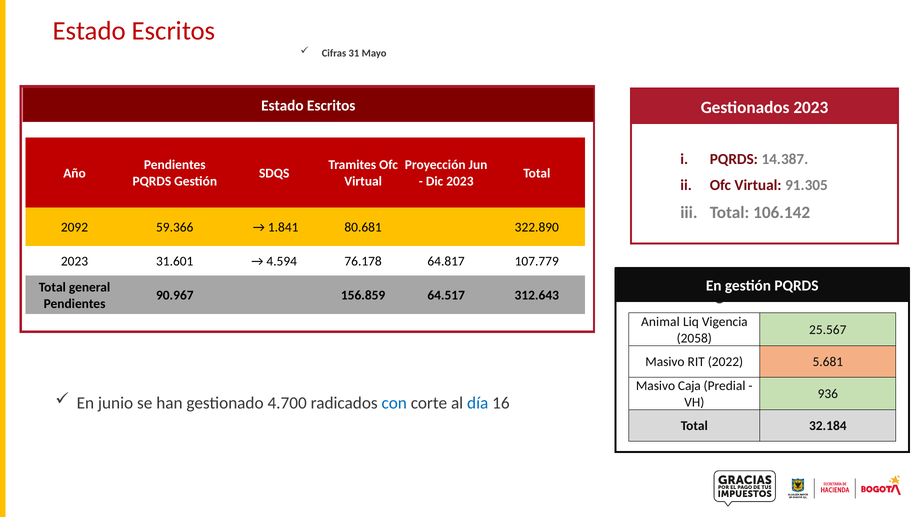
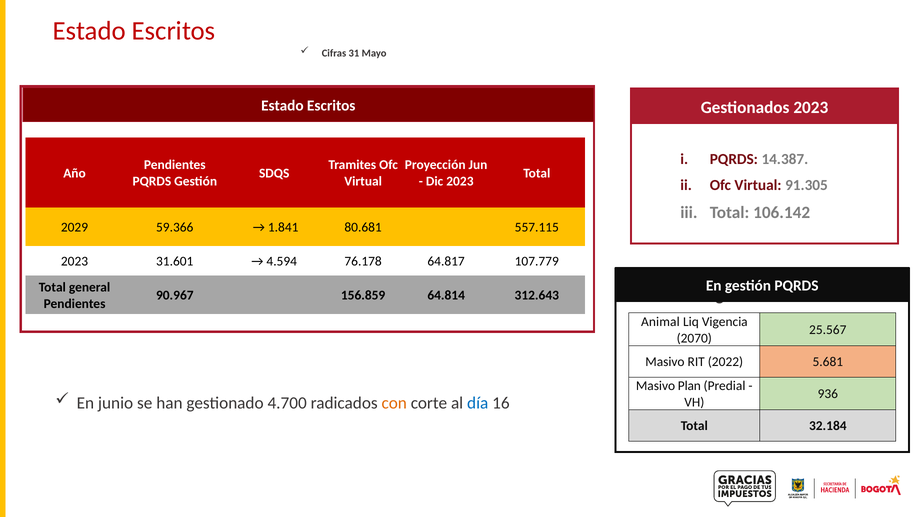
2092: 2092 -> 2029 (75, 227)
322.890: 322.890 -> 557.115 (537, 227)
64.517: 64.517 -> 64.814 (446, 295)
2058: 2058 -> 2070 (694, 338)
Caja: Caja -> Plan (689, 386)
con colour: blue -> orange (394, 403)
